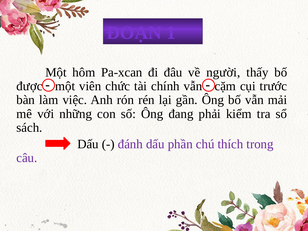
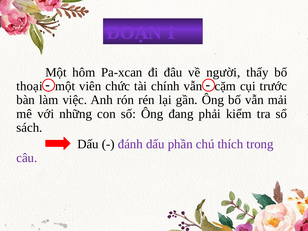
được: được -> thoại (30, 86)
